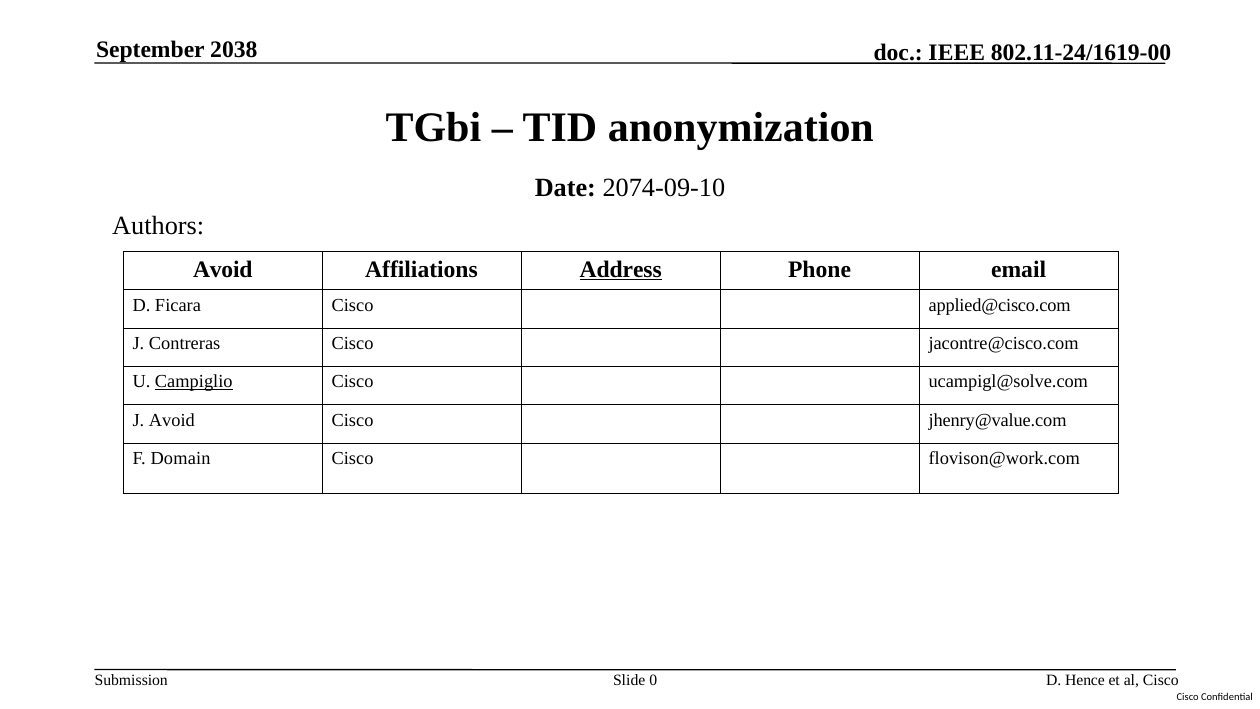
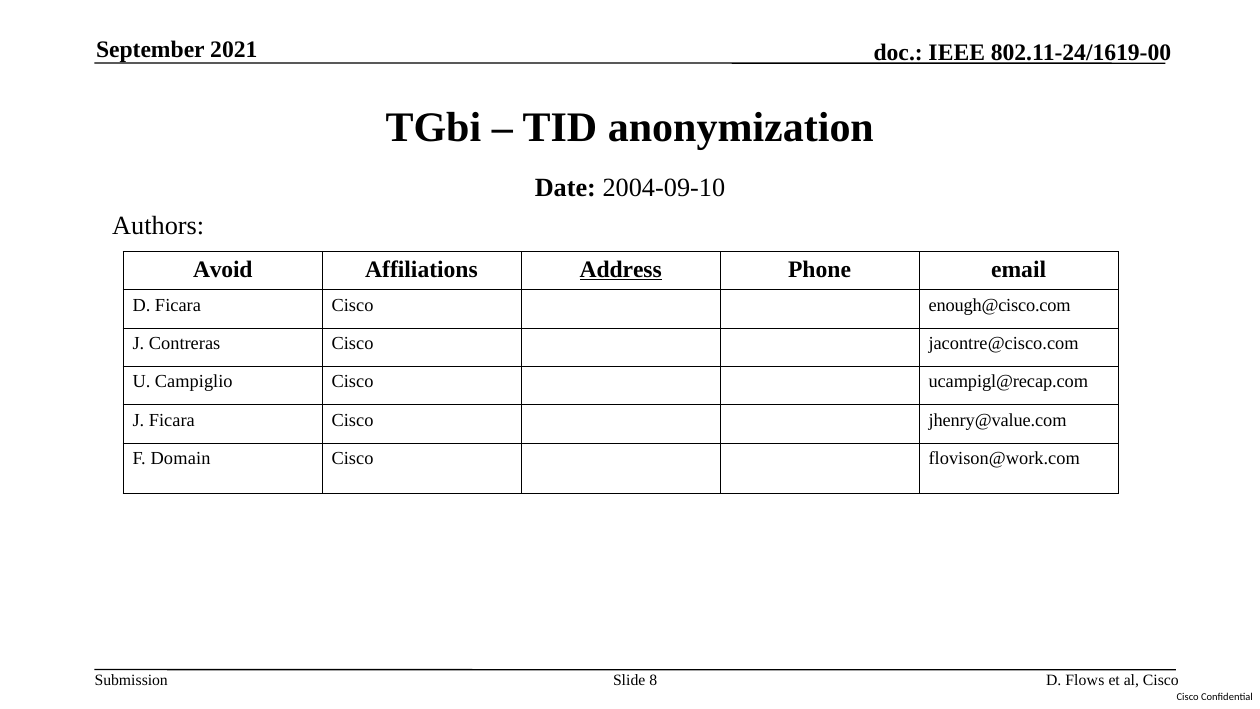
2038: 2038 -> 2021 (234, 50)
2074-09-10: 2074-09-10 -> 2004-09-10 (664, 188)
applied@cisco.com: applied@cisco.com -> enough@cisco.com (1000, 305)
Campiglio underline: present -> none (194, 381)
ucampigl@solve.com: ucampigl@solve.com -> ucampigl@recap.com (1008, 381)
J Avoid: Avoid -> Ficara (172, 420)
0: 0 -> 8 (653, 680)
Hence: Hence -> Flows (1085, 680)
